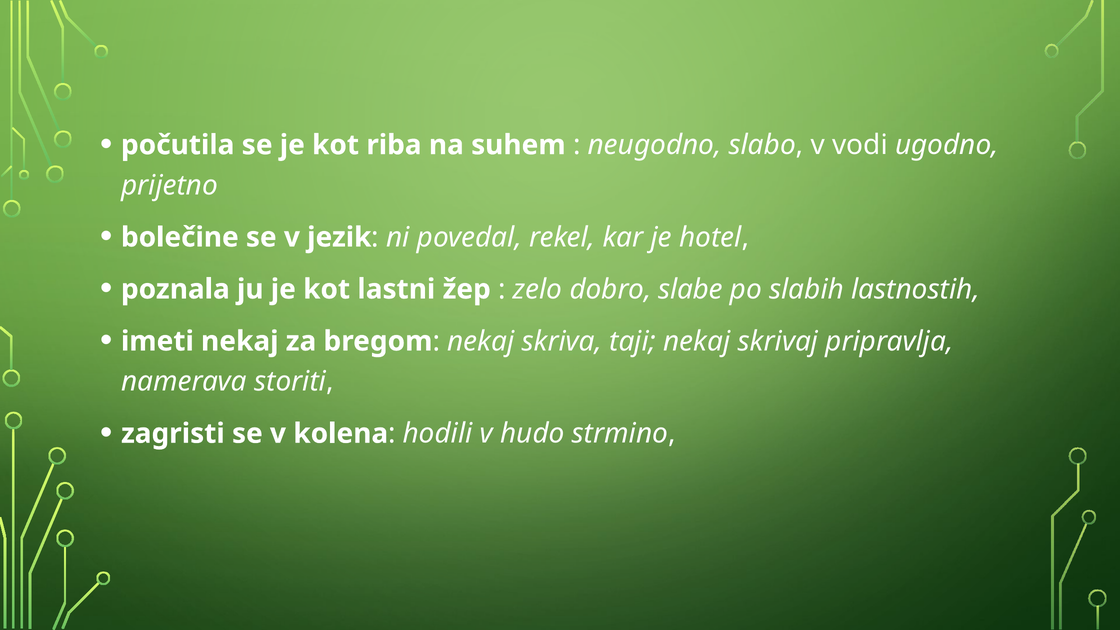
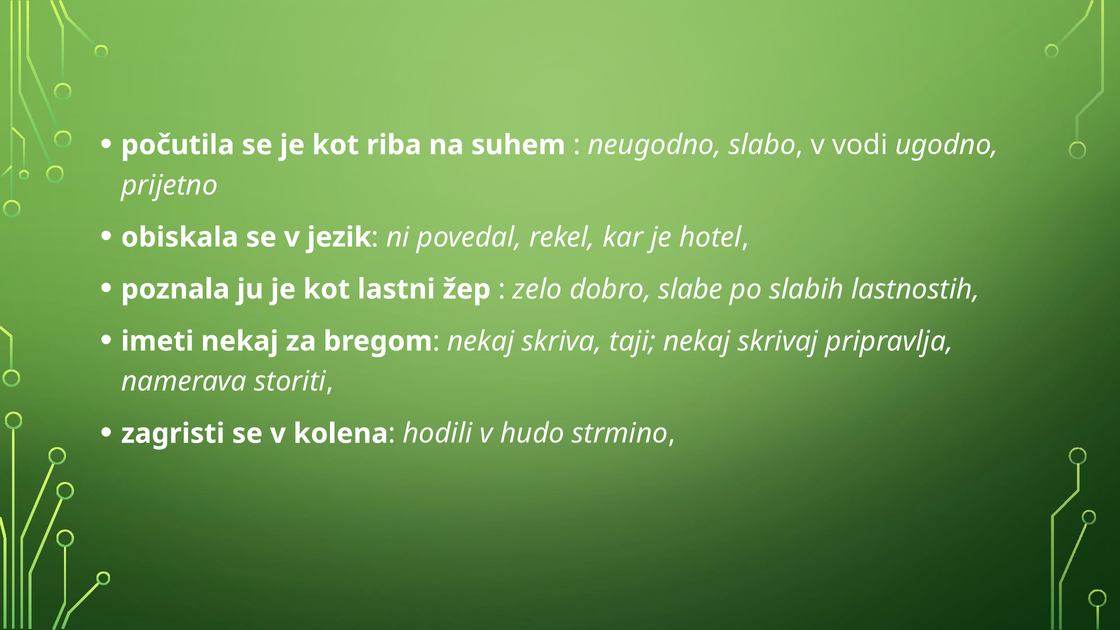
bolečine: bolečine -> obiskala (180, 237)
